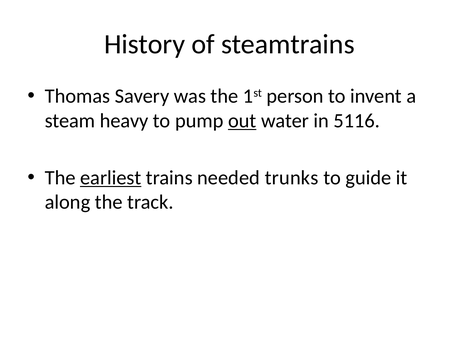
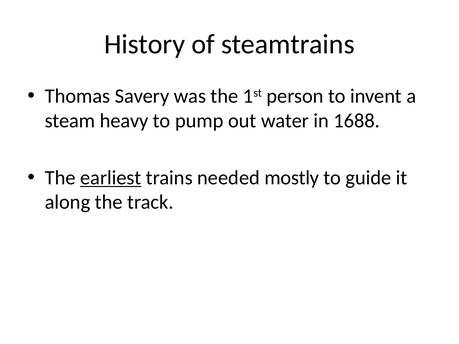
out underline: present -> none (242, 121)
5116: 5116 -> 1688 (357, 121)
trunks: trunks -> mostly (292, 178)
